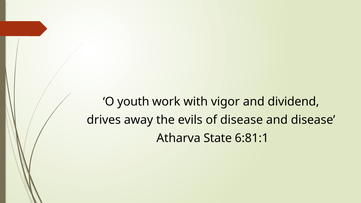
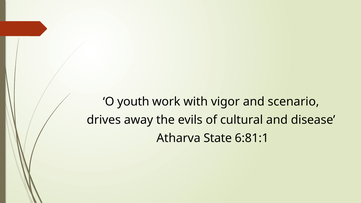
dividend: dividend -> scenario (293, 102)
of disease: disease -> cultural (242, 120)
